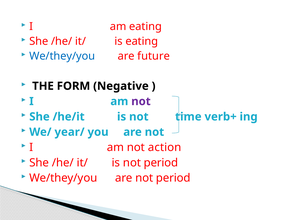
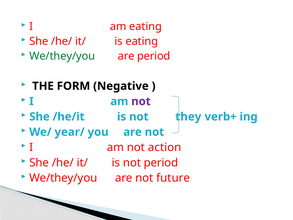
We/they/you colour: blue -> green (62, 56)
are future: future -> period (154, 56)
time: time -> they (188, 117)
are not period: period -> future (173, 178)
